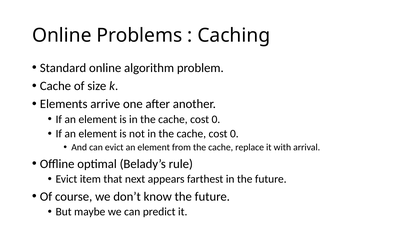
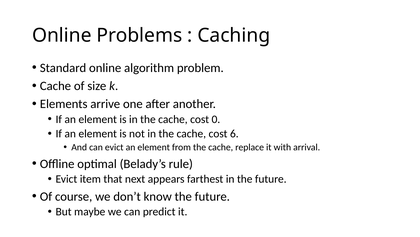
0: 0 -> 6 (234, 133)
